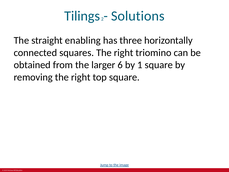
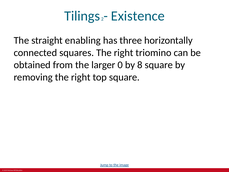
Solutions: Solutions -> Existence (138, 16)
6: 6 -> 0 (120, 65)
1: 1 -> 8 (140, 65)
